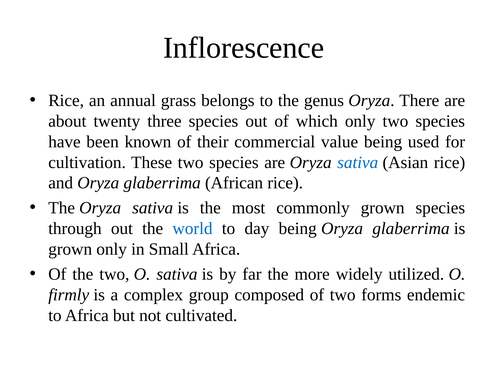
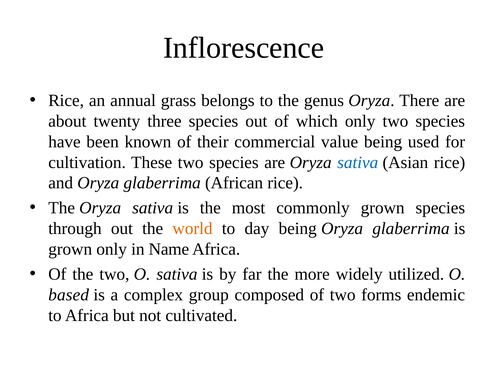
world colour: blue -> orange (192, 229)
Small: Small -> Name (169, 249)
firmly: firmly -> based (69, 295)
